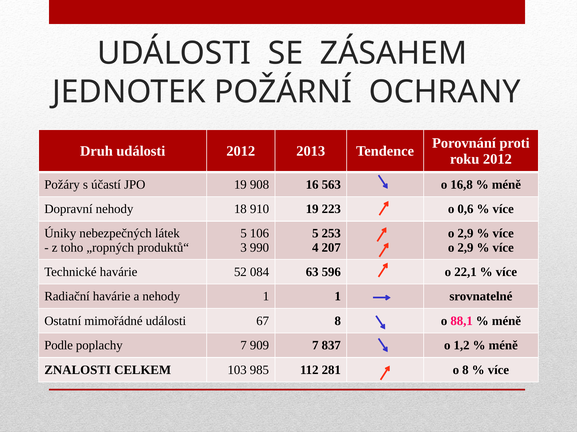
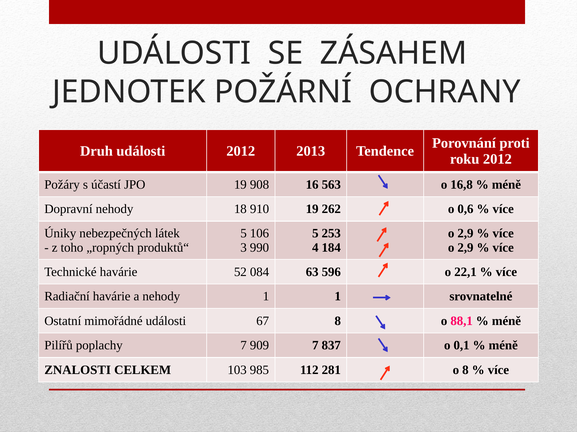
223: 223 -> 262 (331, 209)
207: 207 -> 184 (331, 248)
Podle: Podle -> Pilířů (59, 346)
1,2: 1,2 -> 0,1 (462, 346)
